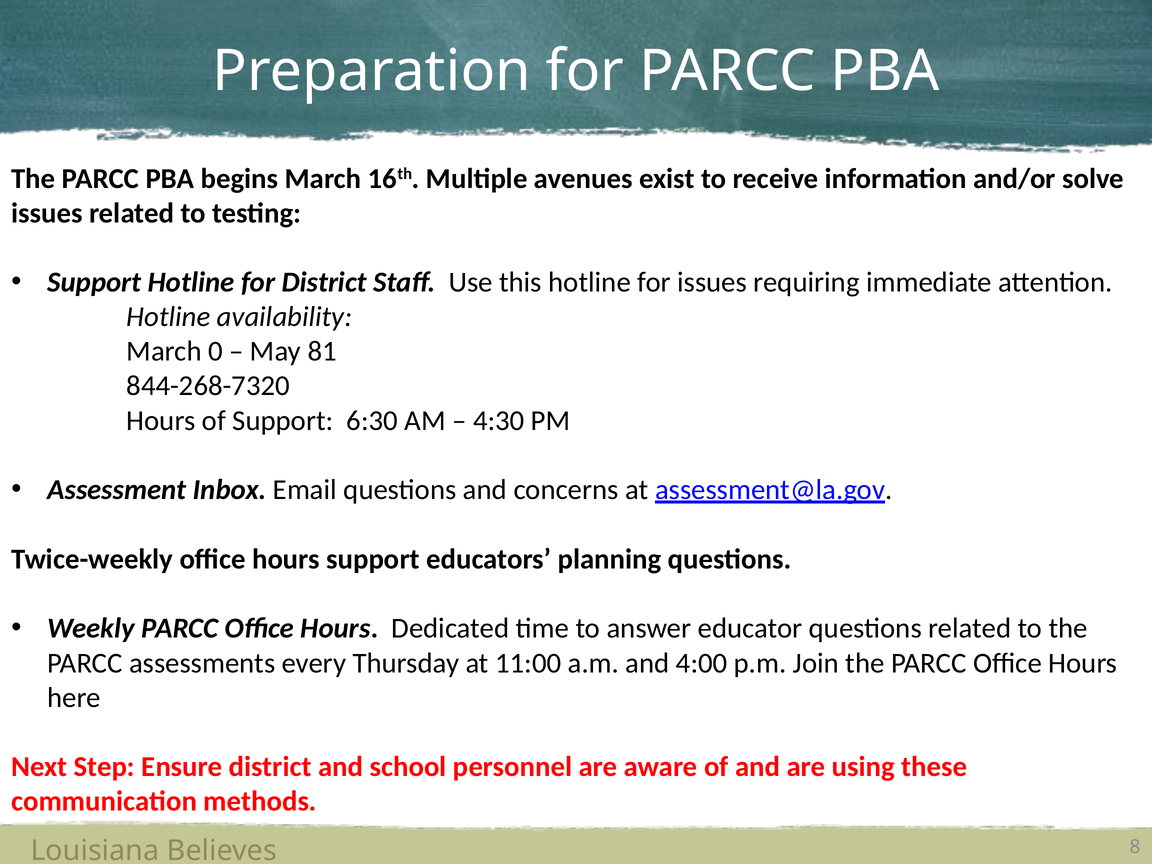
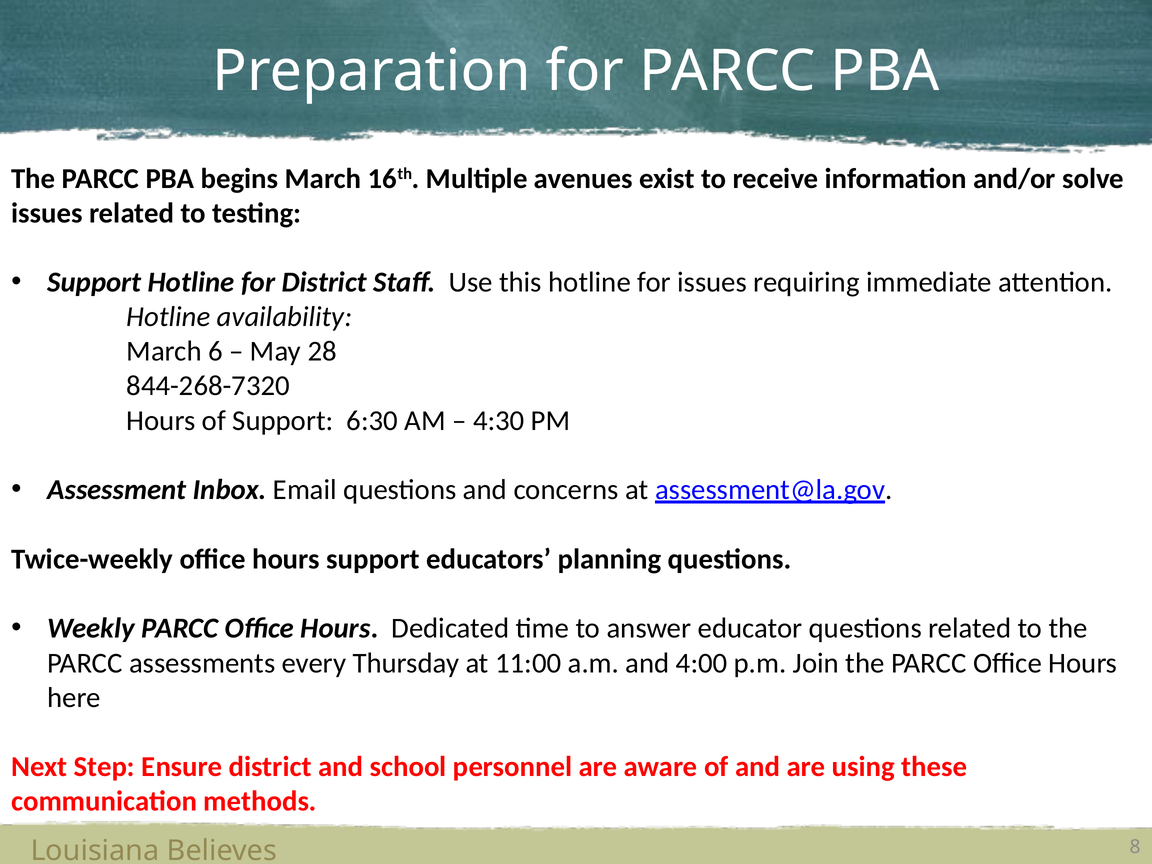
0: 0 -> 6 (215, 351)
81: 81 -> 28 (322, 351)
